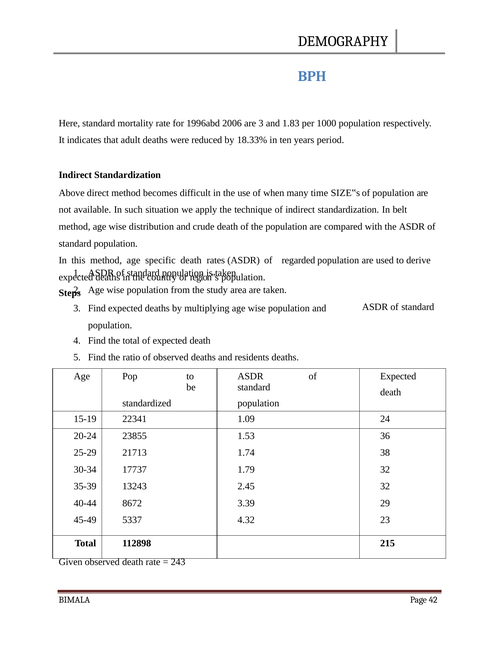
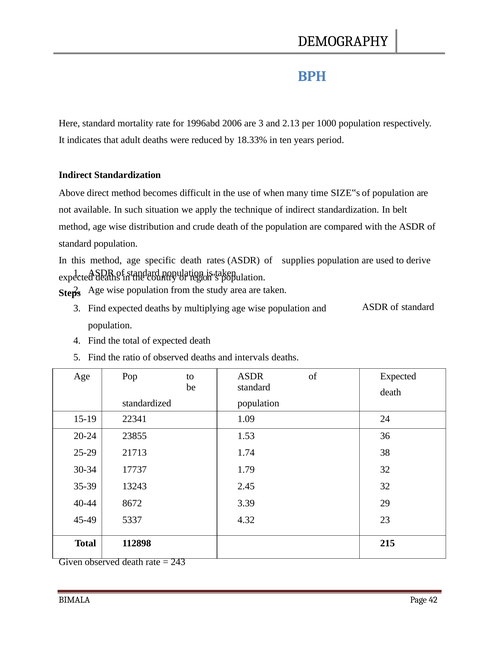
1.83: 1.83 -> 2.13 (291, 123)
regarded: regarded -> supplies (298, 261)
residents: residents -> intervals (252, 358)
